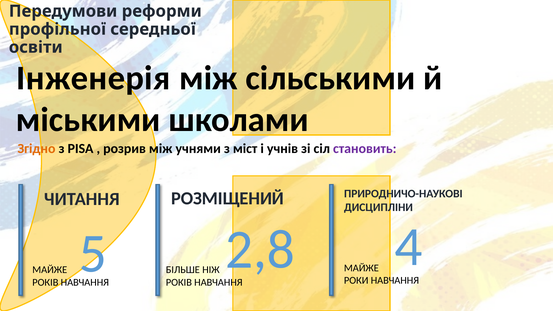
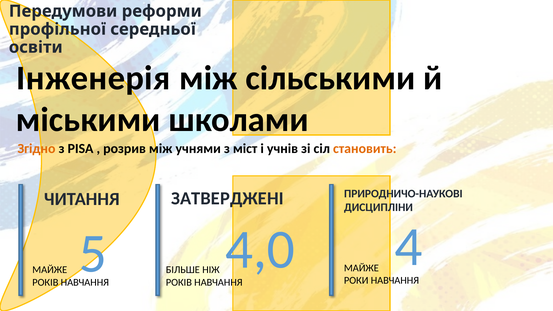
становить colour: purple -> orange (365, 149)
РОЗМІЩЕНИЙ: РОЗМІЩЕНИЙ -> ЗАТВЕРДЖЕНІ (227, 198)
2,8: 2,8 -> 4,0 (260, 250)
